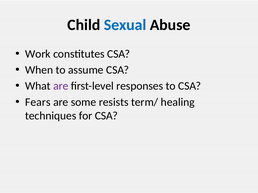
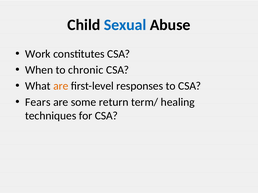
assume: assume -> chronic (86, 70)
are colour: purple -> orange (61, 86)
resists: resists -> return (114, 102)
